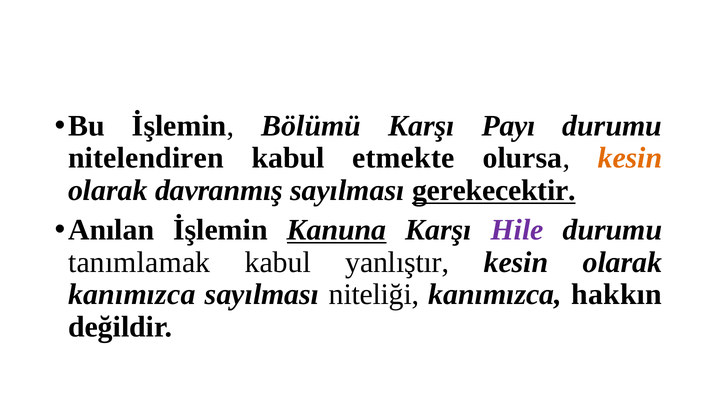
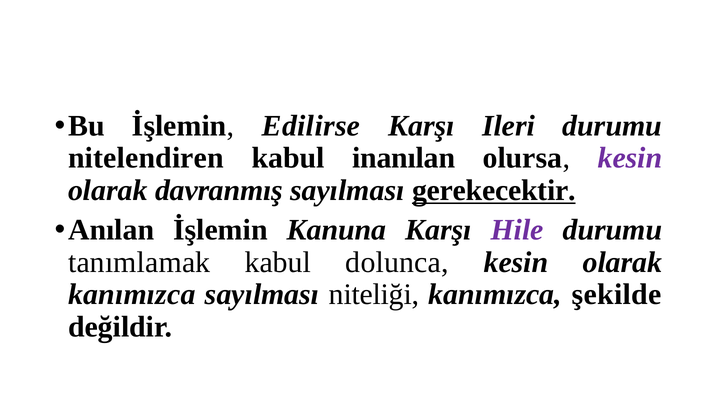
Bölümü: Bölümü -> Edilirse (311, 126)
Payı: Payı -> Ileri (509, 126)
etmekte: etmekte -> inanılan (404, 158)
kesin colour: orange -> purple (630, 158)
Kanuna underline: present -> none (337, 230)
yanlıştır: yanlıştır -> dolunca (397, 262)
hakkın: hakkın -> şekilde (617, 295)
